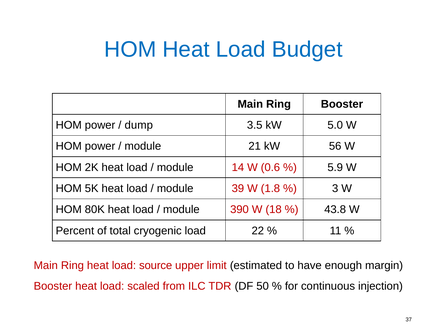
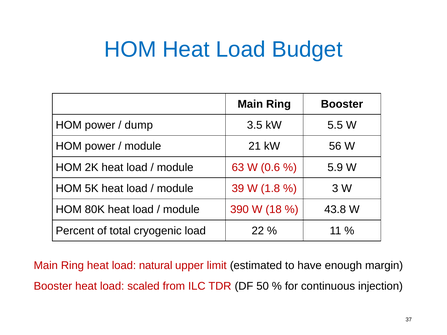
5.0: 5.0 -> 5.5 (335, 125)
14: 14 -> 63 (238, 167)
source: source -> natural (156, 266)
